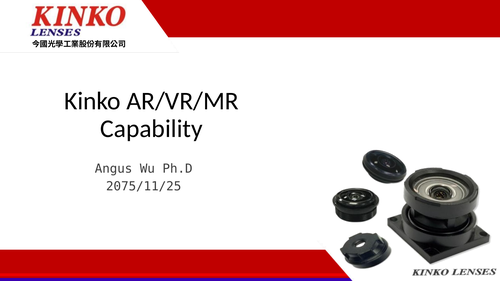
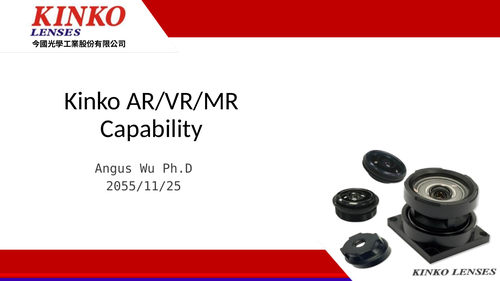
2075/11/25: 2075/11/25 -> 2055/11/25 (144, 187)
